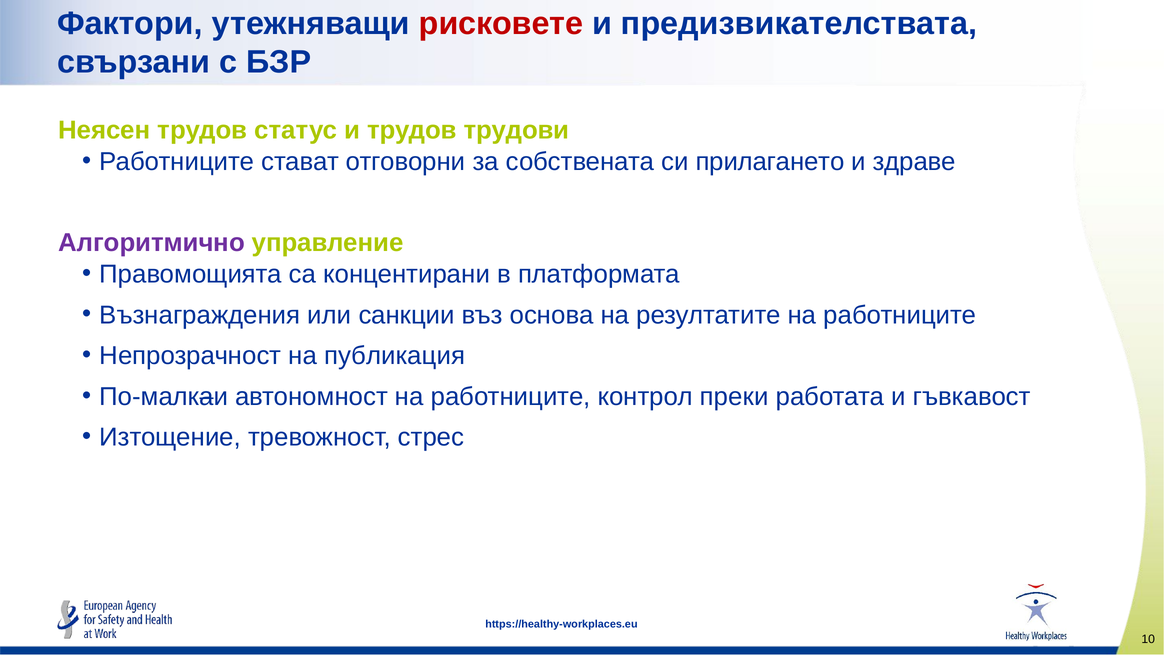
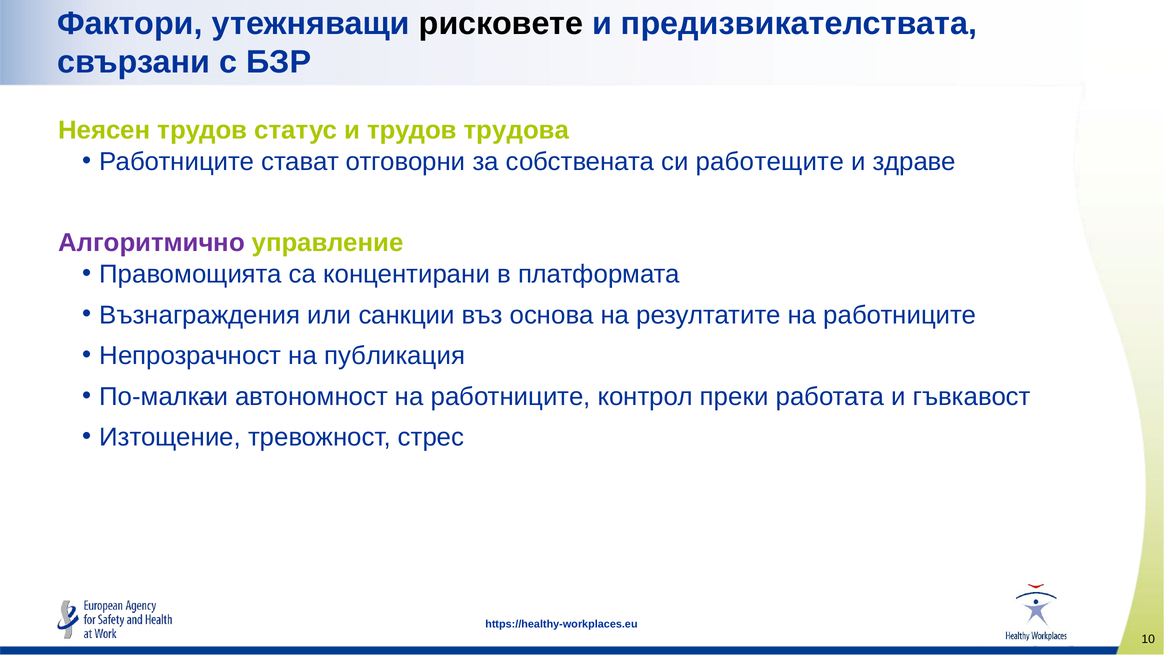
рисковете colour: red -> black (501, 23)
трудови: трудови -> трудова (516, 130)
прилагането: прилагането -> работещите (770, 162)
